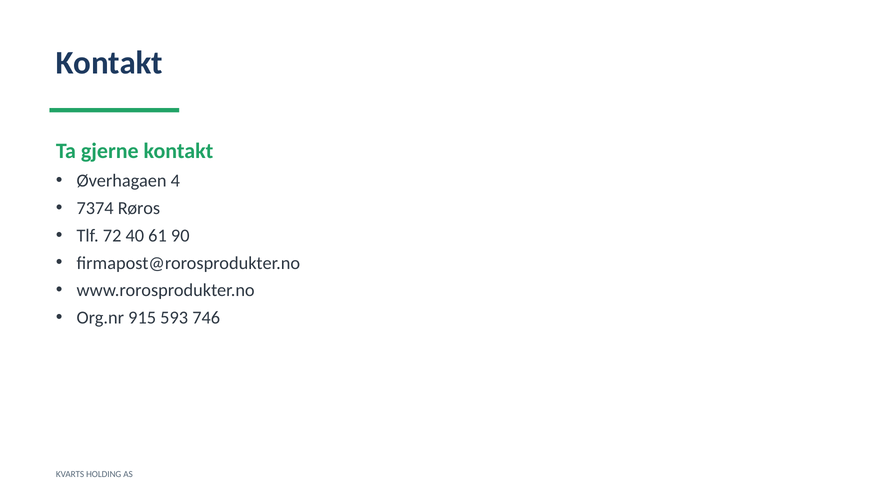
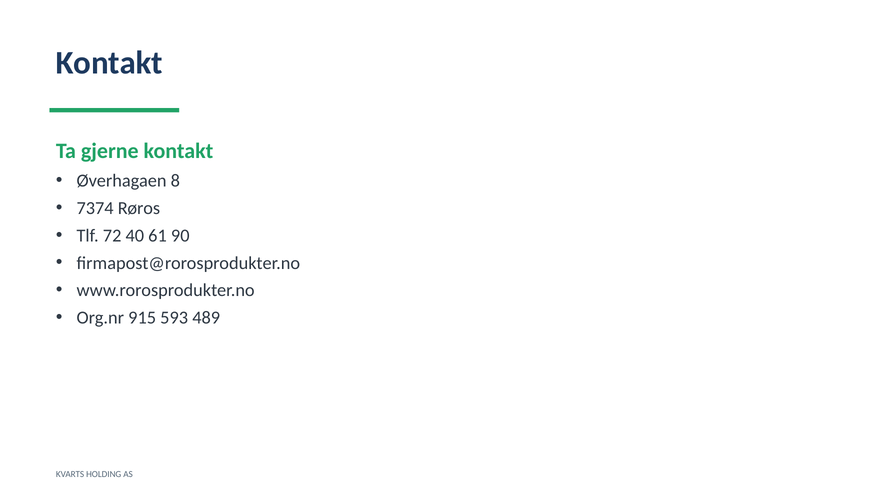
4: 4 -> 8 (175, 181)
746: 746 -> 489 (206, 318)
